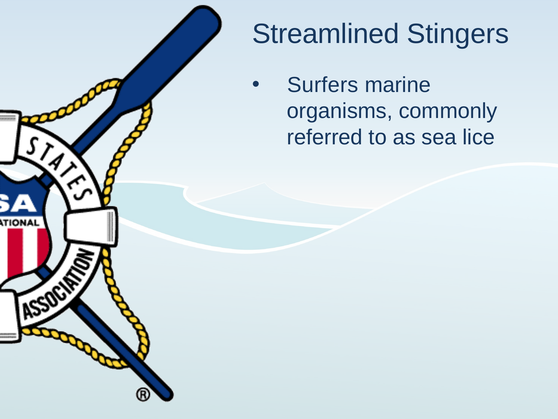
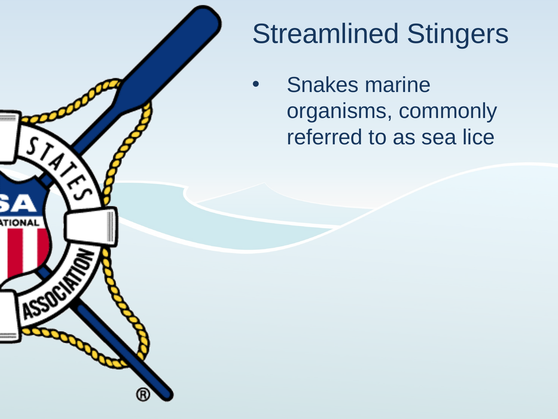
Surfers: Surfers -> Snakes (323, 85)
